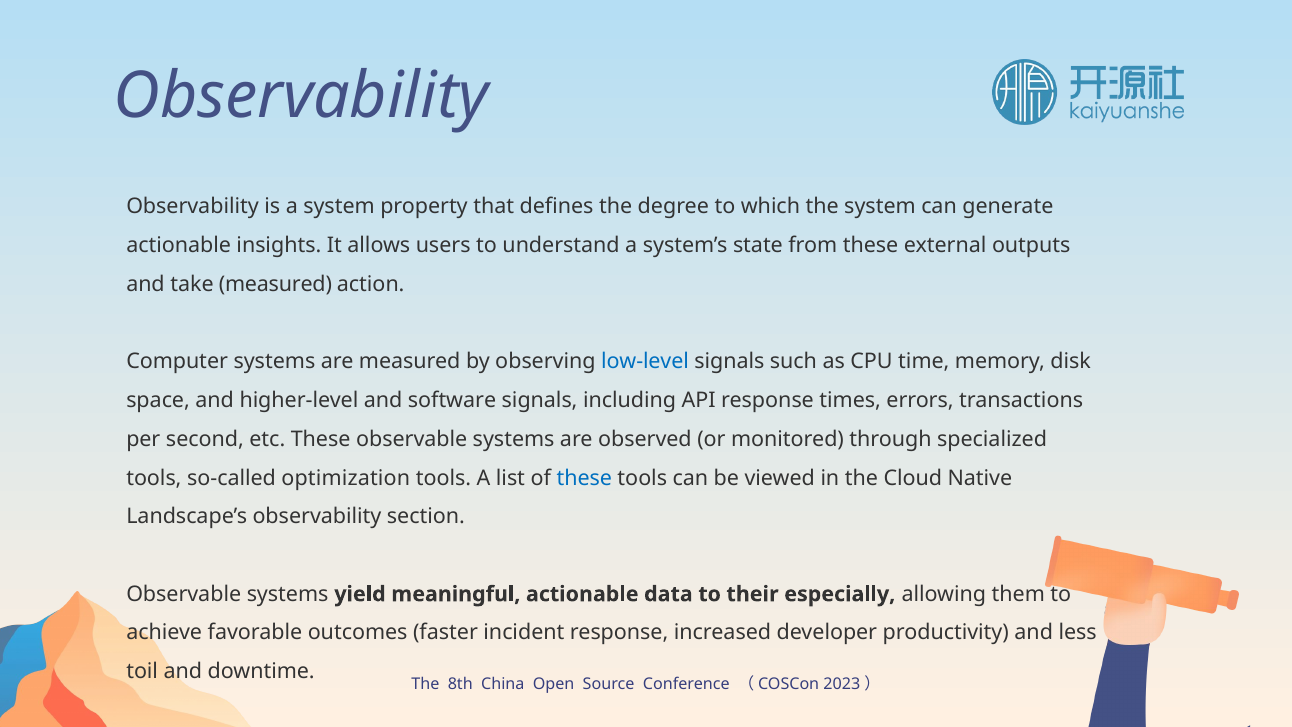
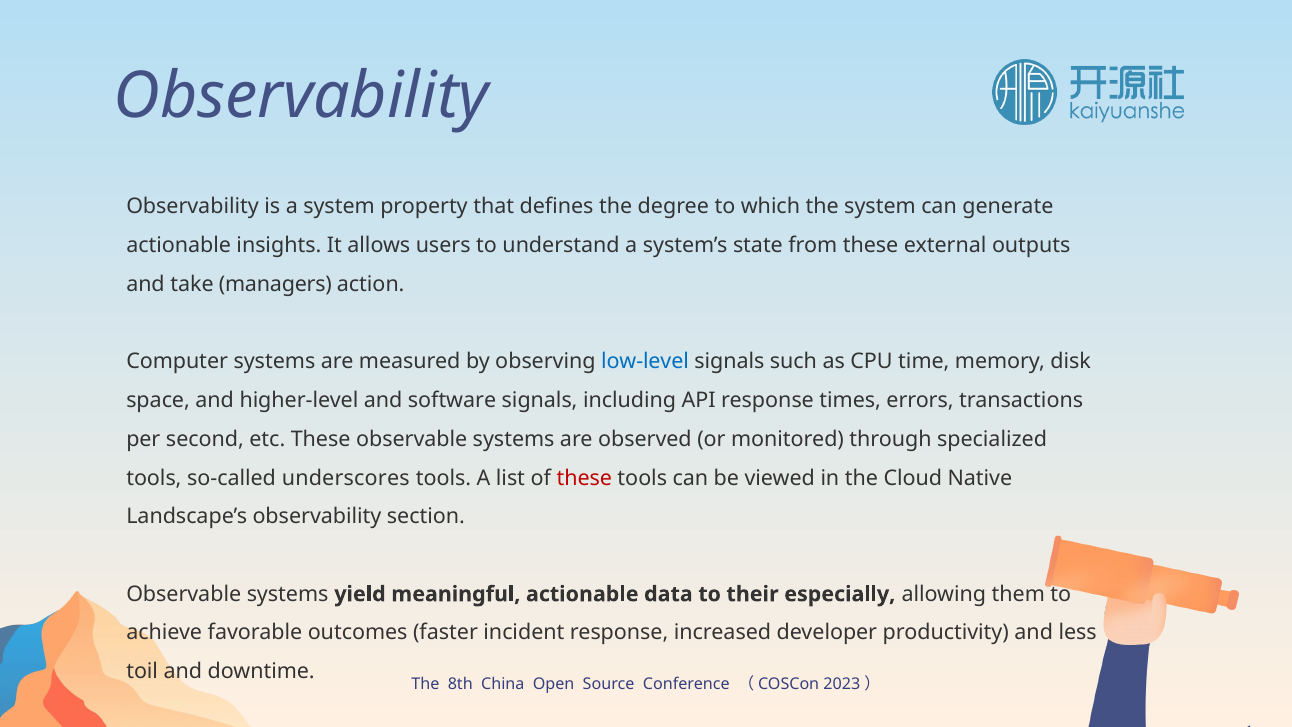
take measured: measured -> managers (275, 284)
optimization: optimization -> underscores (346, 478)
these colour: blue -> red (584, 478)
